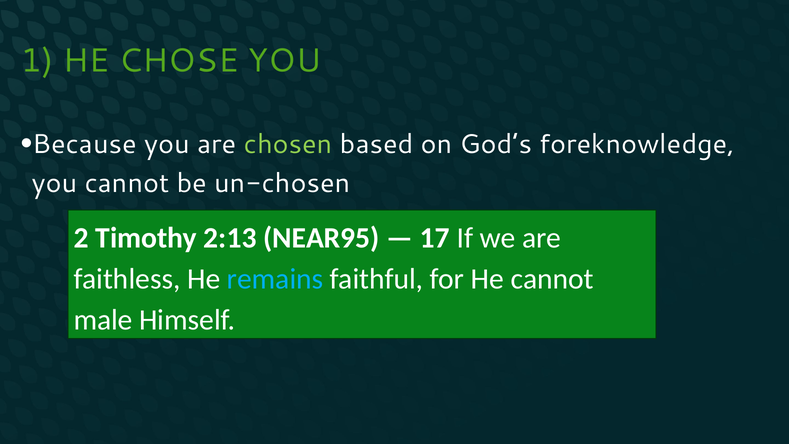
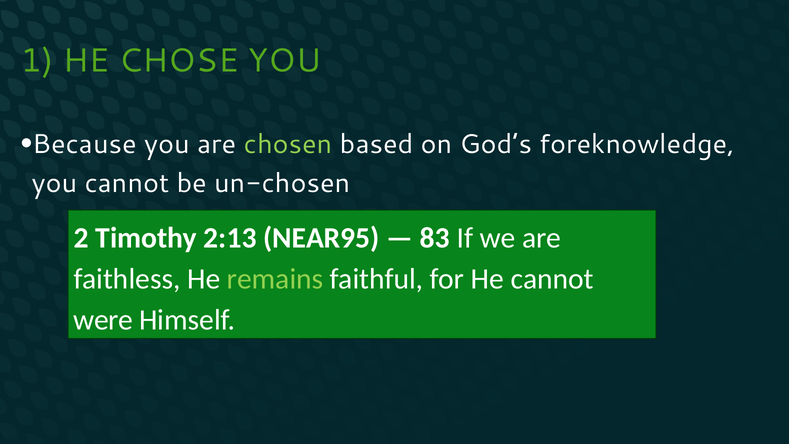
17: 17 -> 83 (435, 238)
remains colour: light blue -> light green (275, 279)
male: male -> were (103, 320)
